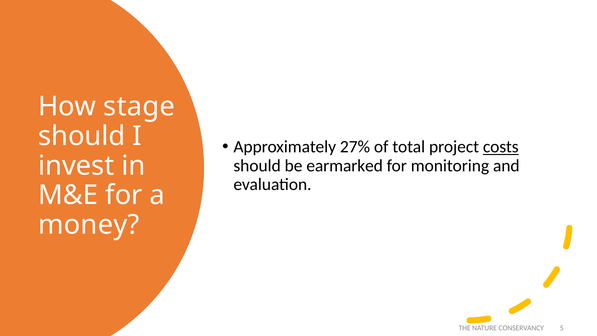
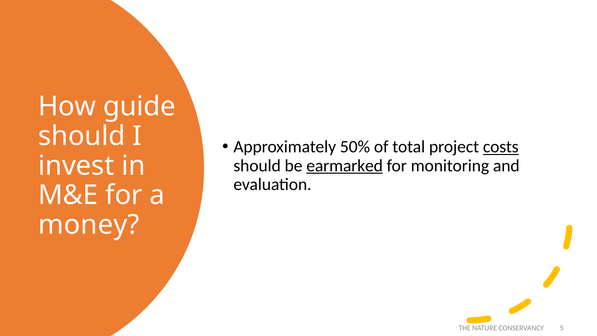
stage: stage -> guide (139, 106)
27%: 27% -> 50% (355, 147)
earmarked underline: none -> present (345, 166)
